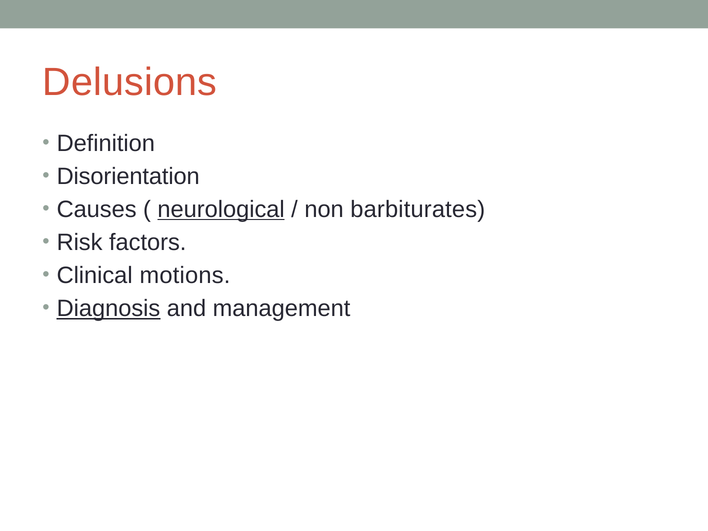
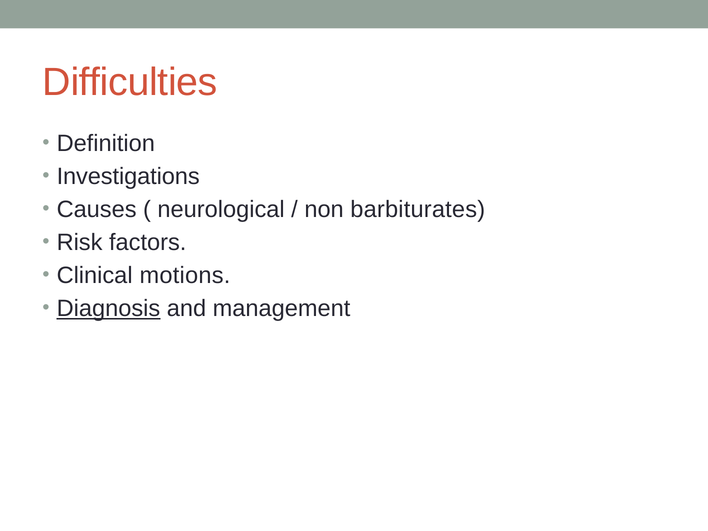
Delusions: Delusions -> Difficulties (130, 82)
Disorientation: Disorientation -> Investigations (128, 176)
neurological underline: present -> none (221, 209)
